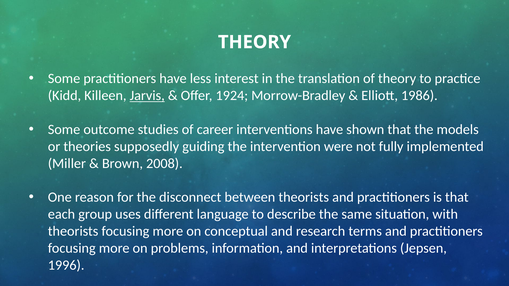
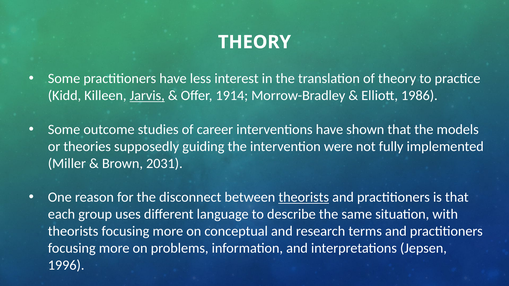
1924: 1924 -> 1914 (232, 96)
2008: 2008 -> 2031 (164, 164)
theorists underline: none -> present (304, 198)
